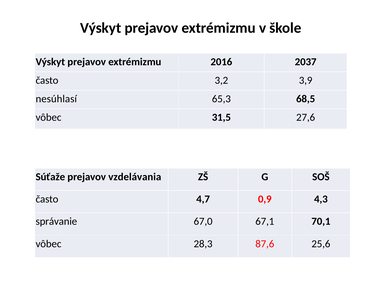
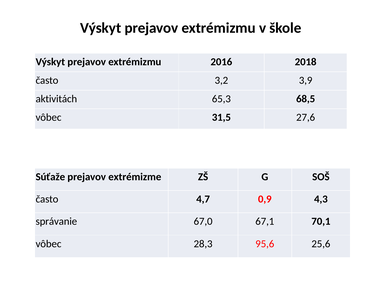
2037: 2037 -> 2018 (306, 62)
nesúhlasí: nesúhlasí -> aktivitách (56, 99)
vzdelávania: vzdelávania -> extrémizme (135, 177)
87,6: 87,6 -> 95,6 (265, 244)
